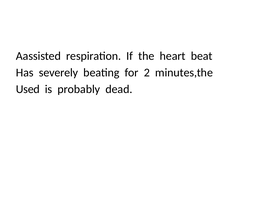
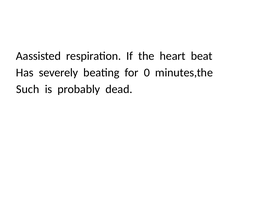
2: 2 -> 0 (147, 72)
Used: Used -> Such (28, 89)
